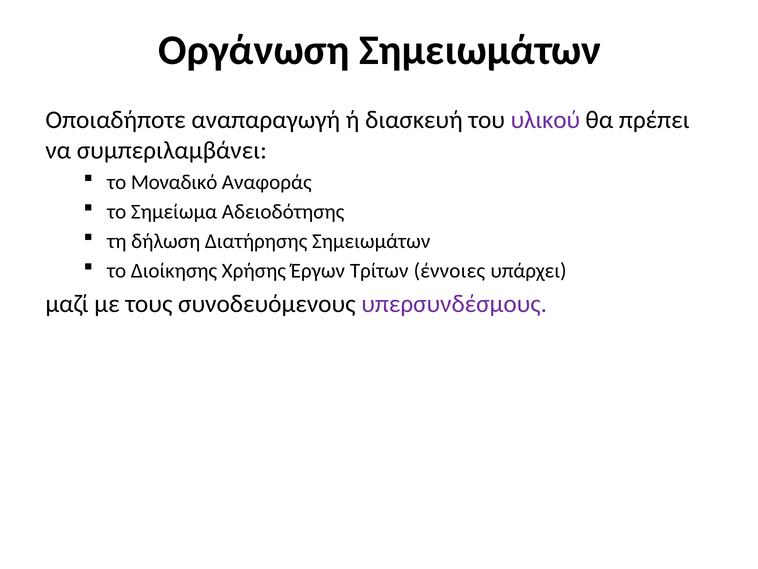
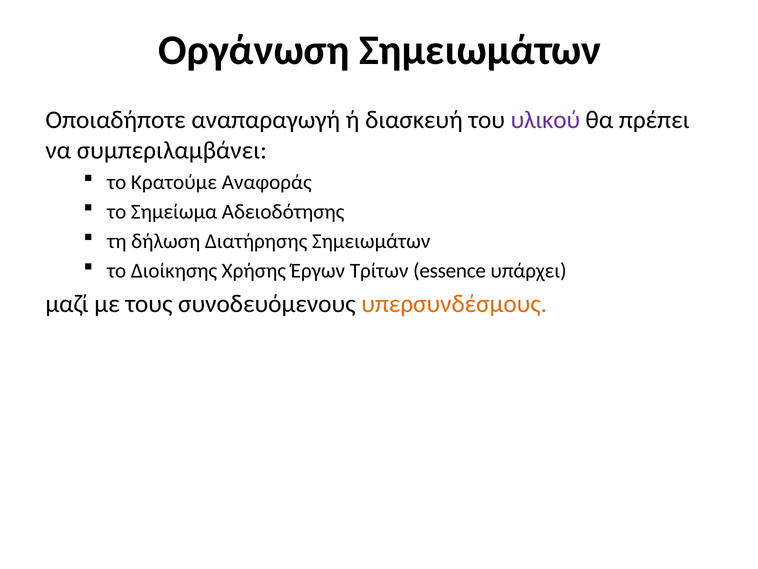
Μοναδικό: Μοναδικό -> Κρατούμε (174, 182)
έννοιες: έννοιες -> essence (450, 271)
υπερσυνδέσμους colour: purple -> orange (454, 304)
